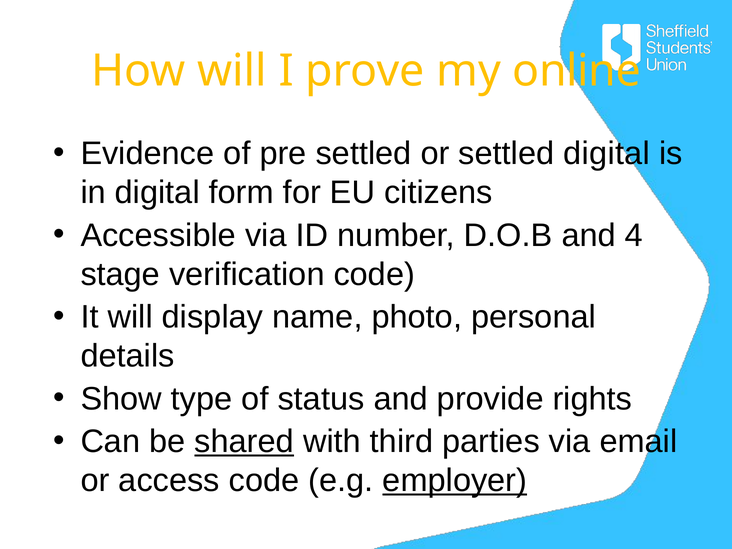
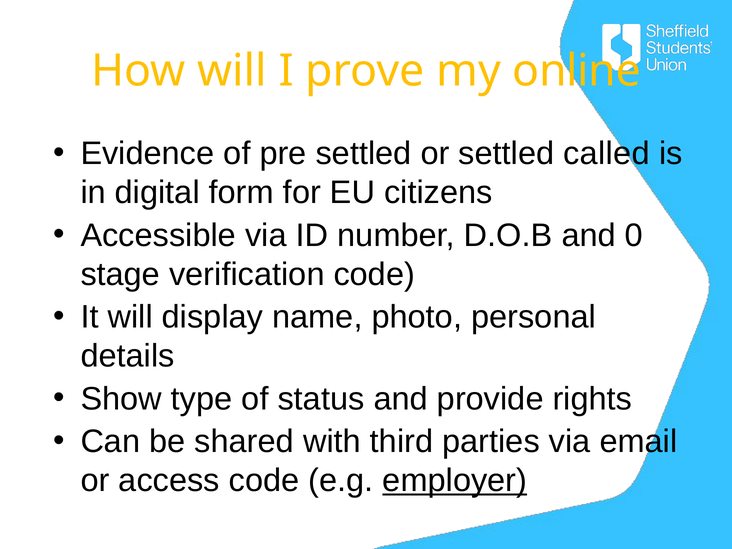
settled digital: digital -> called (607, 154)
4: 4 -> 0 (634, 235)
shared underline: present -> none (244, 442)
